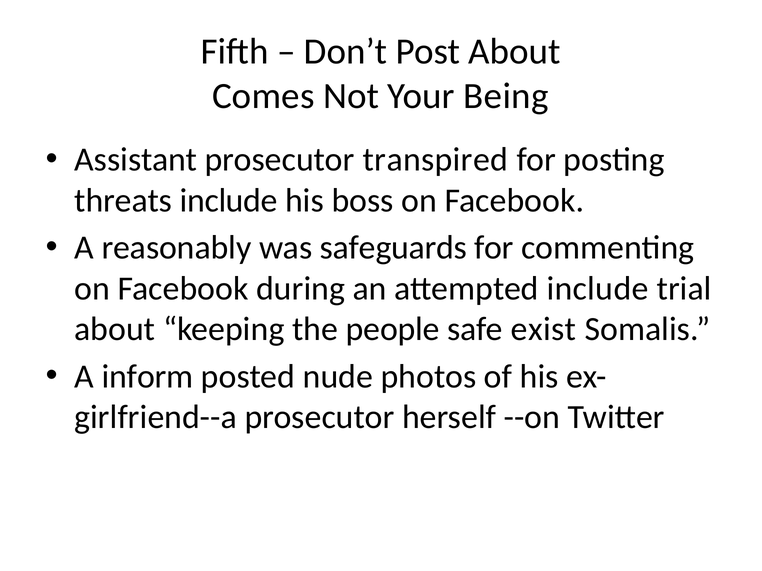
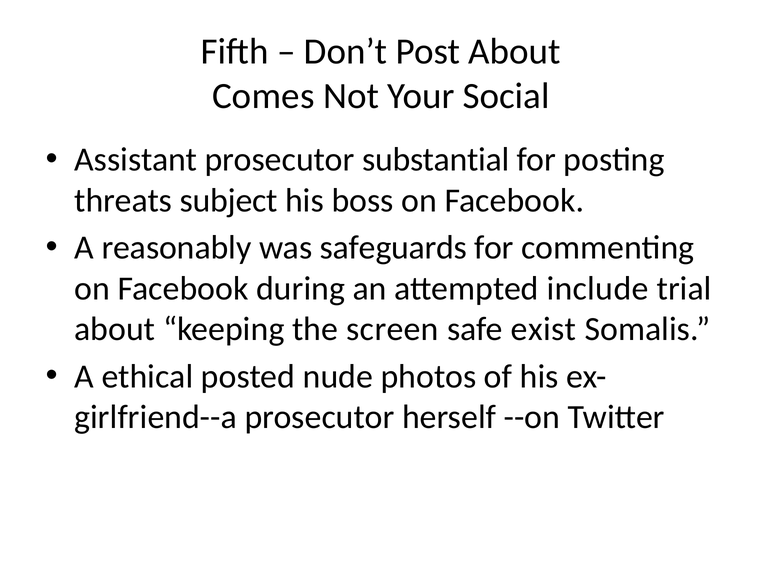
Being: Being -> Social (506, 96)
transpired: transpired -> substantial (436, 160)
threats include: include -> subject (229, 201)
people: people -> screen (393, 329)
inform: inform -> ethical (147, 377)
